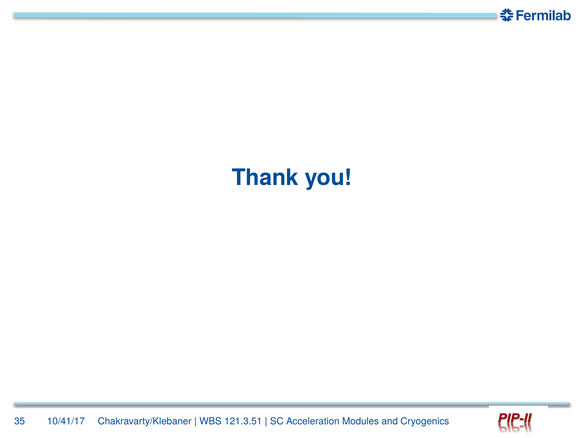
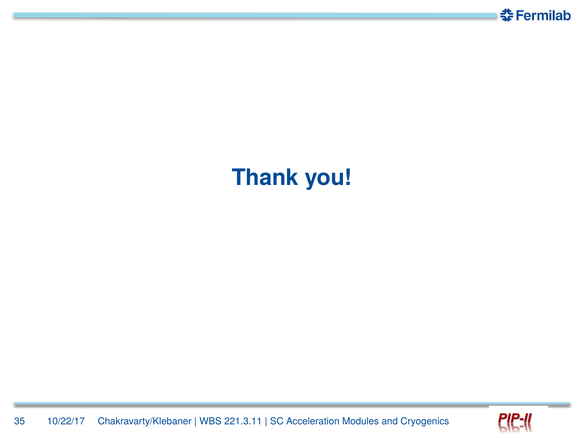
10/41/17: 10/41/17 -> 10/22/17 (66, 421)
121.3.51: 121.3.51 -> 221.3.11 (243, 421)
